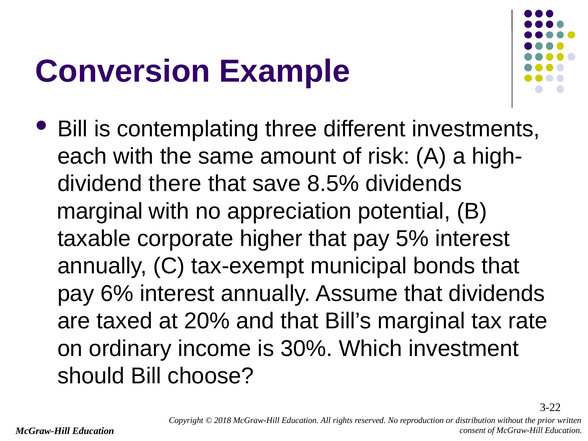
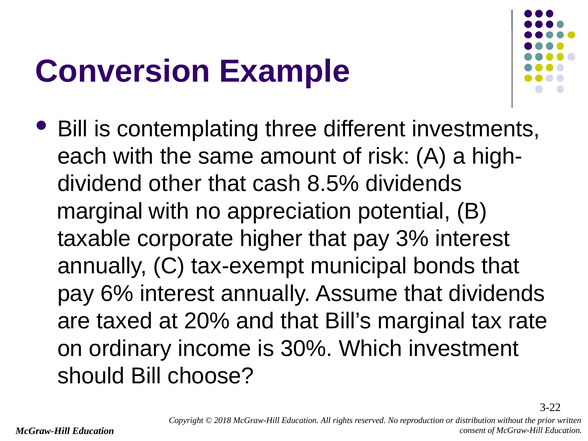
there: there -> other (175, 184)
save: save -> cash (277, 184)
5%: 5% -> 3% (412, 239)
